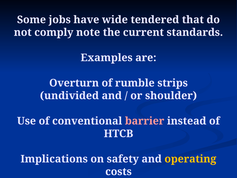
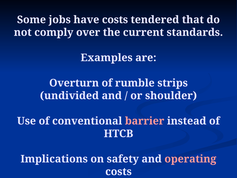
have wide: wide -> costs (115, 20)
note: note -> over (88, 32)
operating colour: yellow -> pink (190, 159)
